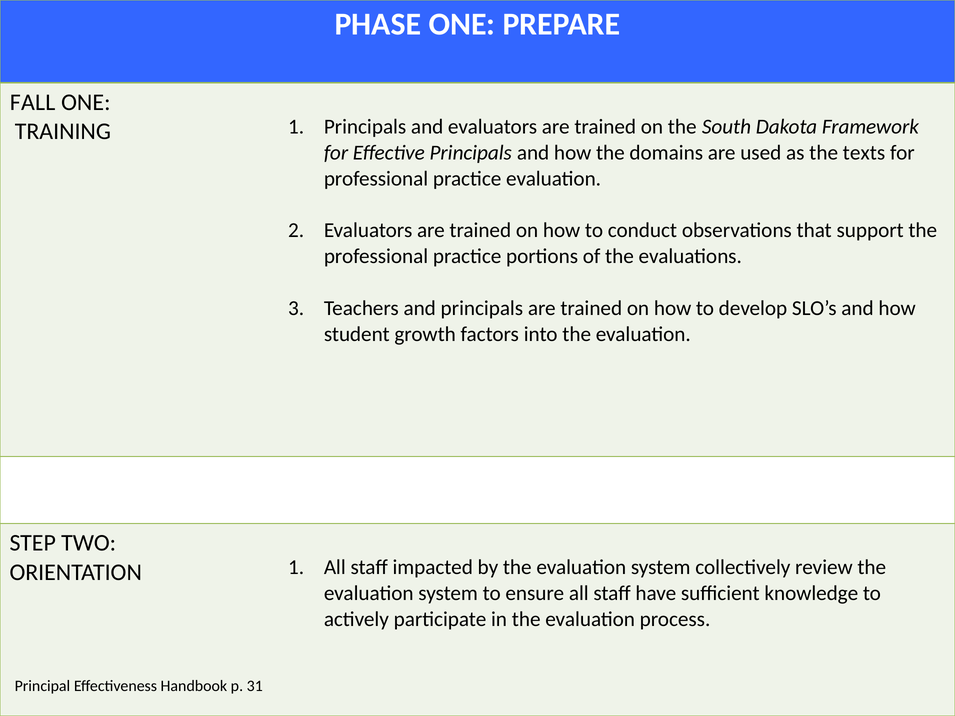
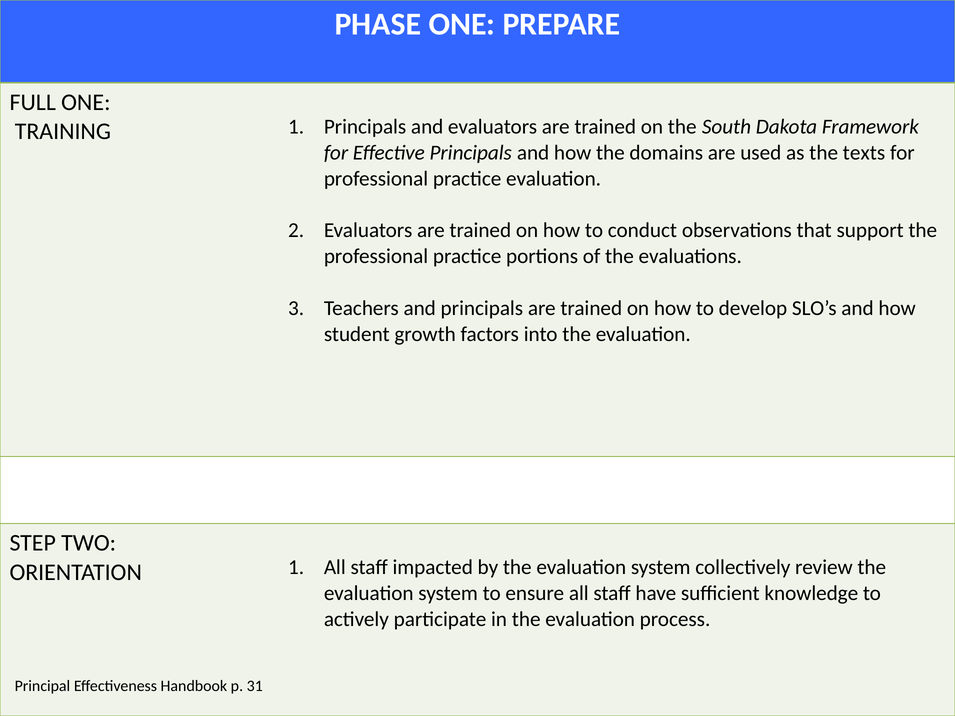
FALL: FALL -> FULL (33, 102)
